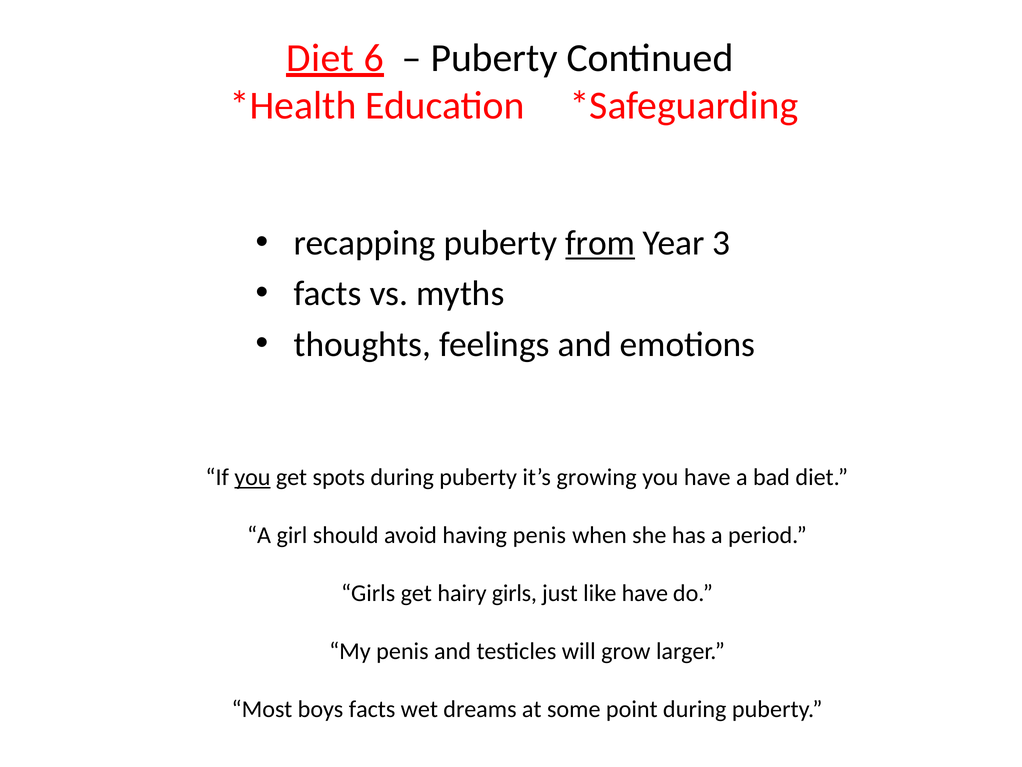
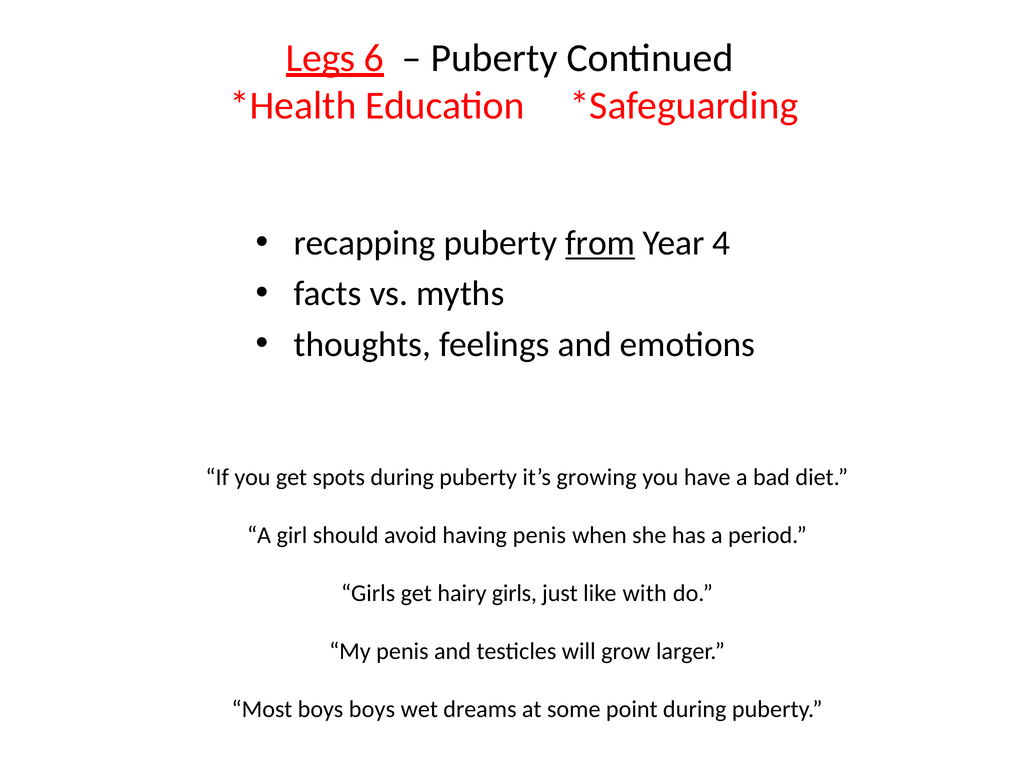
Diet: Diet -> Legs (321, 58)
3: 3 -> 4 (721, 243)
you underline: present -> none (252, 477)
like have: have -> with (645, 593)
boys facts: facts -> boys (372, 709)
